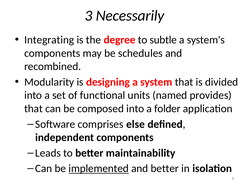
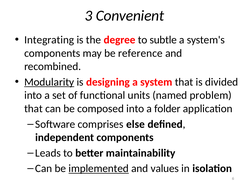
Necessarily: Necessarily -> Convenient (130, 16)
schedules: schedules -> reference (140, 53)
Modularity underline: none -> present (49, 82)
provides: provides -> problem (211, 95)
and better: better -> values (165, 168)
